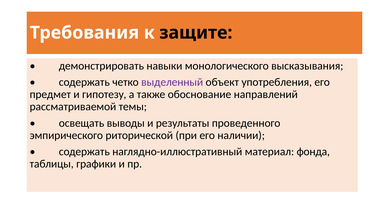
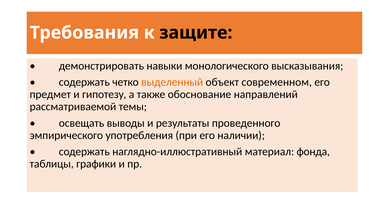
выделенный colour: purple -> orange (172, 82)
употребления: употребления -> современном (277, 82)
риторической: риторической -> употребления (139, 135)
